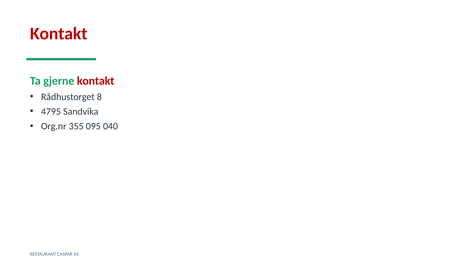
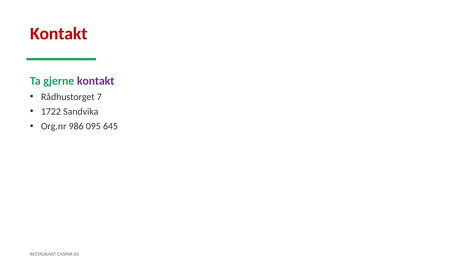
kontakt colour: red -> purple (96, 81)
8: 8 -> 7 (99, 97)
4795: 4795 -> 1722 (51, 112)
355: 355 -> 986 (76, 126)
040: 040 -> 645 (110, 126)
